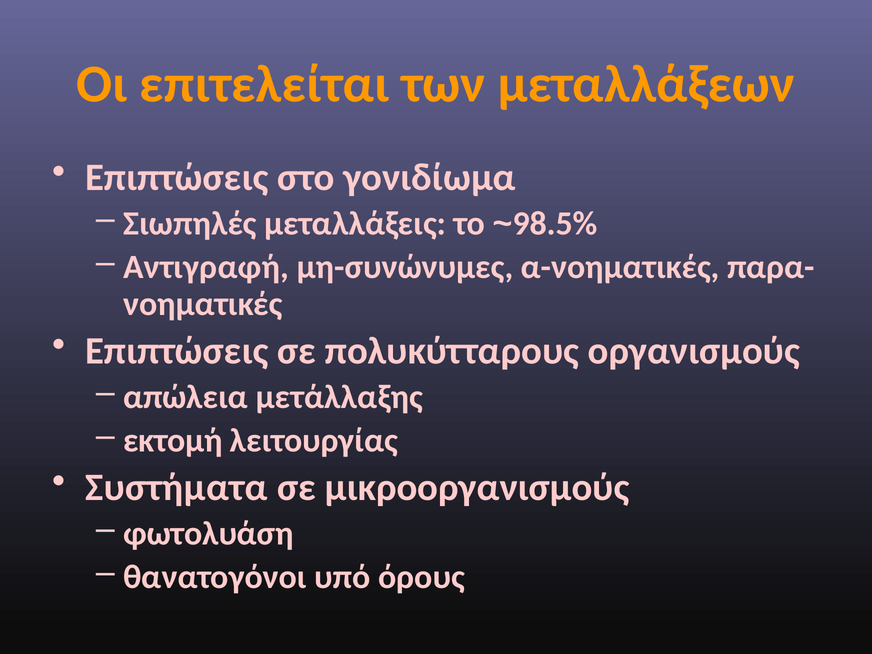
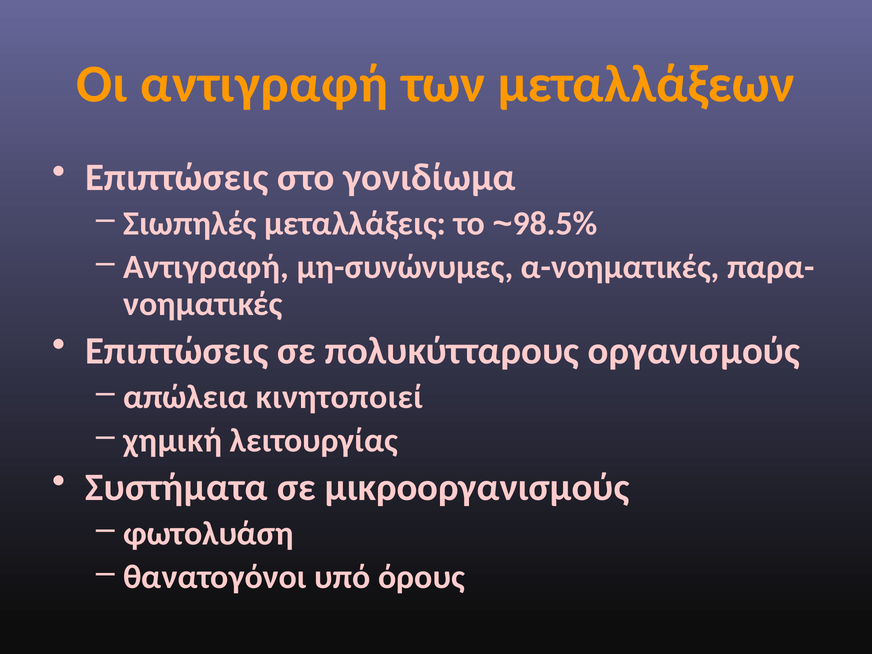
Οι επιτελείται: επιτελείται -> αντιγραφή (264, 84)
μετάλλαξης: μετάλλαξης -> κινητοποιεί (339, 397)
εκτομή: εκτομή -> χημική (173, 440)
